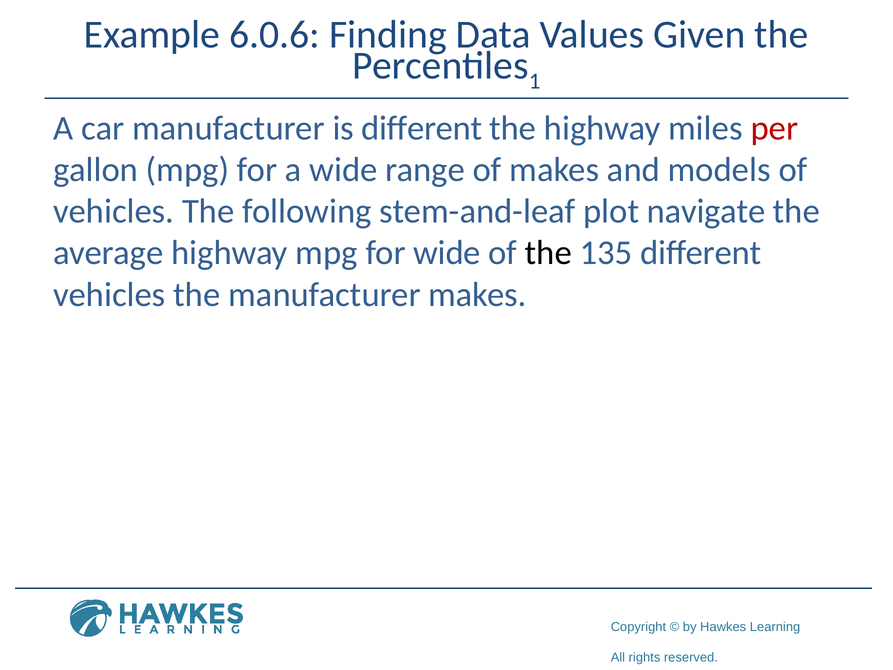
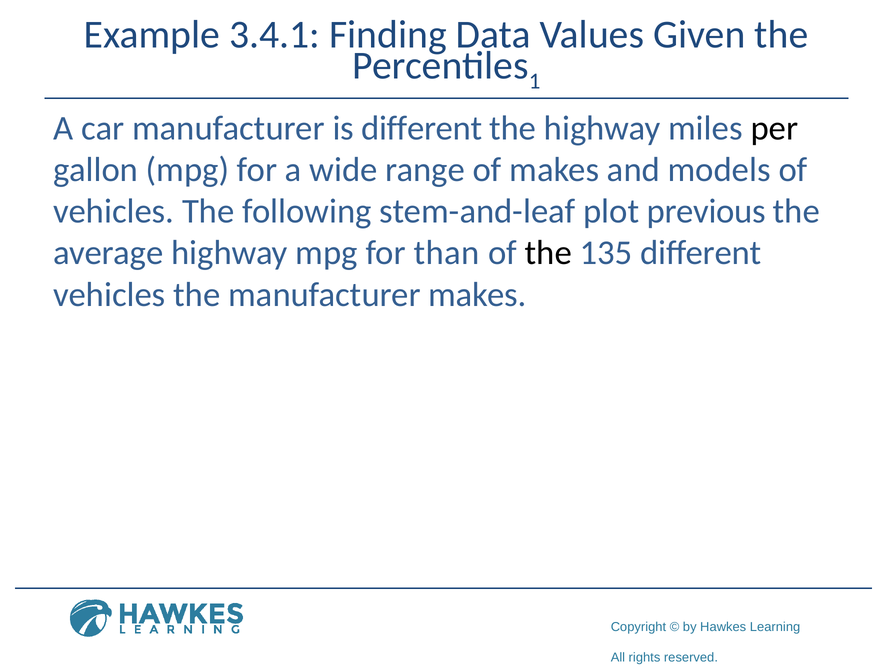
6.0.6: 6.0.6 -> 3.4.1 (275, 35)
per colour: red -> black (774, 128)
navigate: navigate -> previous (706, 211)
for wide: wide -> than (447, 253)
